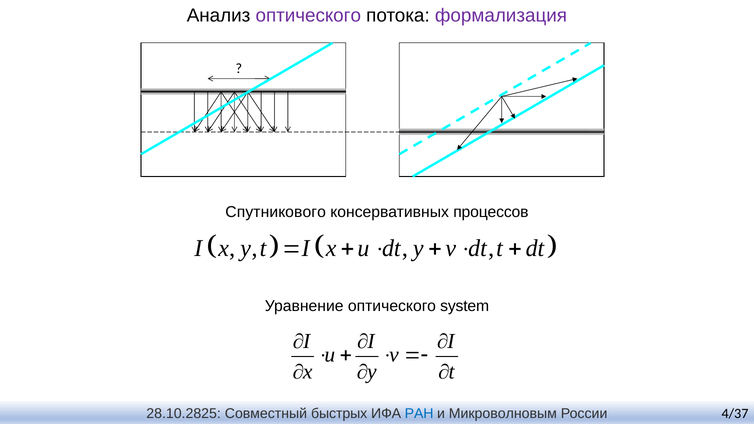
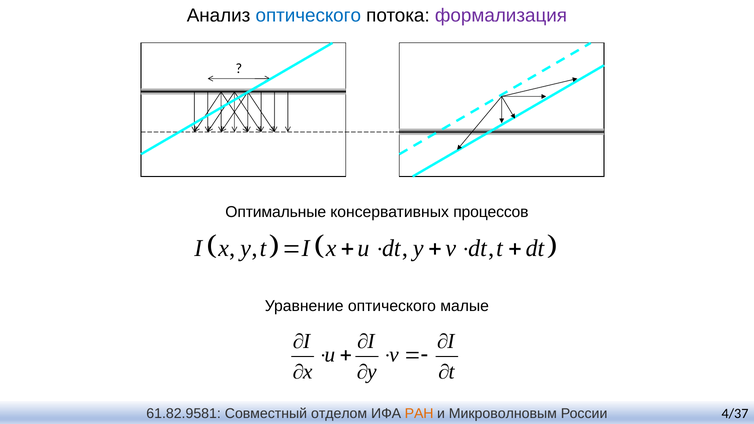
оптического colour: purple -> blue (308, 15)
Спутникового: Спутникового -> Оптимальные (276, 212)
system: system -> малые (465, 306)
28.10.2825: 28.10.2825 -> 61.82.9581 (184, 414)
быстрых: быстрых -> отделом (339, 414)
РАН colour: blue -> orange (419, 414)
